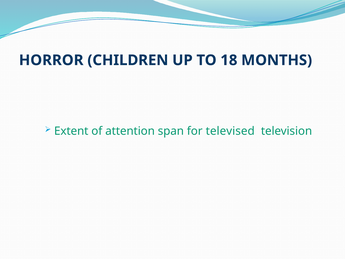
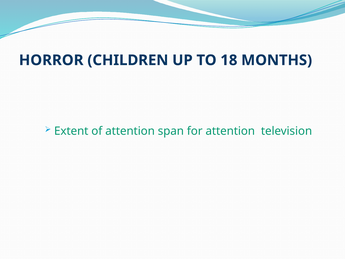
for televised: televised -> attention (230, 131)
